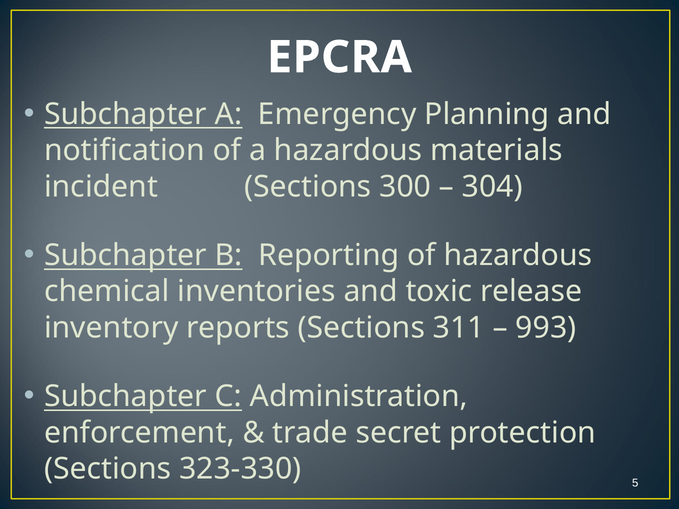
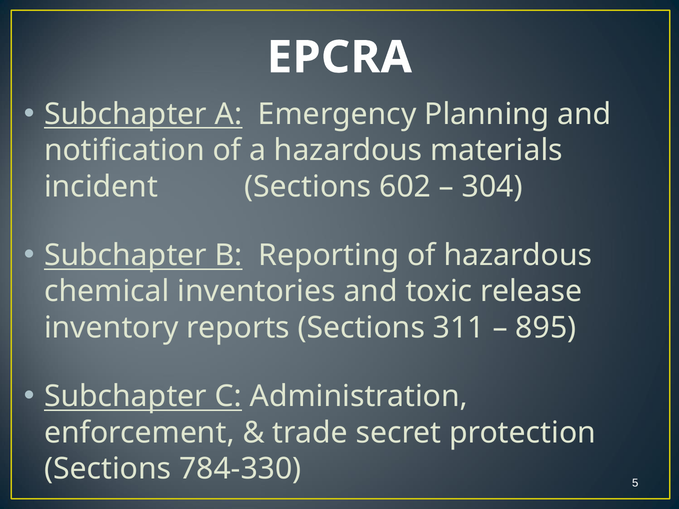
300: 300 -> 602 (405, 187)
993: 993 -> 895 (546, 328)
323-330: 323-330 -> 784-330 (240, 469)
